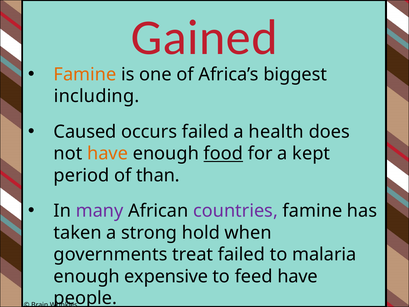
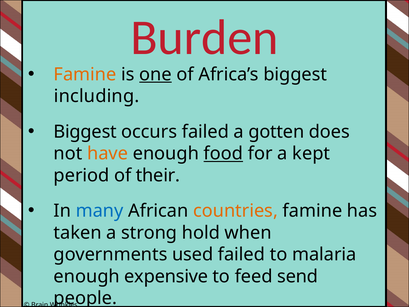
Gained: Gained -> Burden (204, 38)
one underline: none -> present (156, 74)
Caused: Caused -> Biggest (85, 132)
health: health -> gotten (276, 132)
than: than -> their (158, 175)
many colour: purple -> blue (100, 211)
countries colour: purple -> orange (236, 211)
treat: treat -> used (193, 254)
feed have: have -> send (298, 276)
